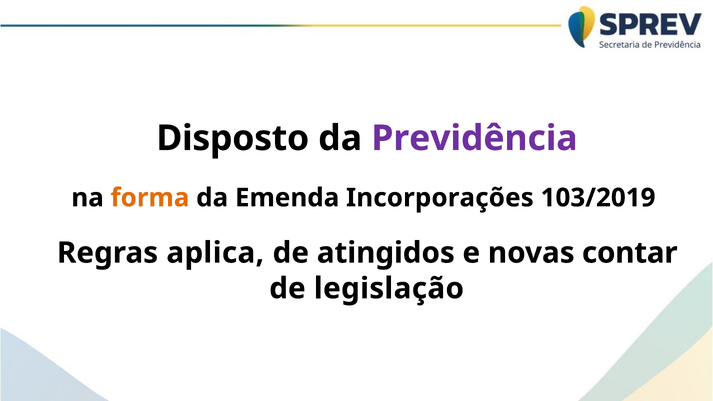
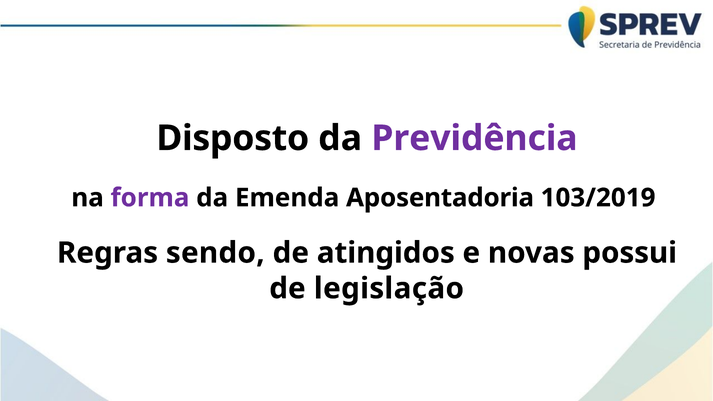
forma colour: orange -> purple (150, 198)
Incorporações: Incorporações -> Aposentadoria (440, 198)
aplica: aplica -> sendo (215, 253)
contar: contar -> possui (630, 253)
